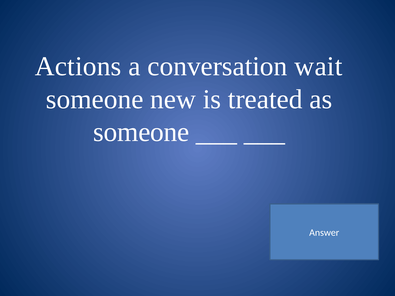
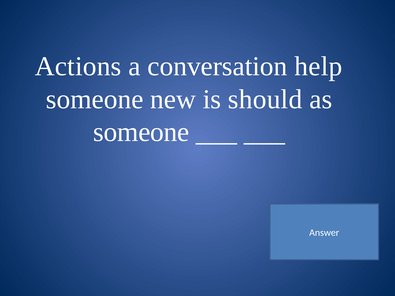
wait: wait -> help (318, 66)
treated: treated -> should (265, 99)
